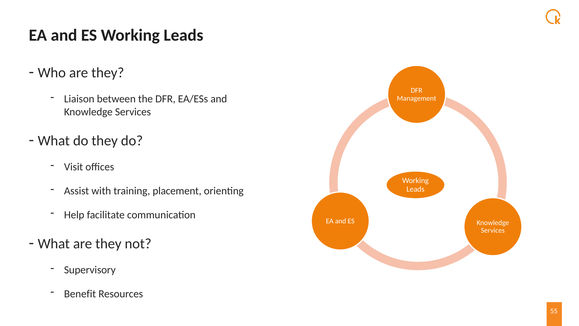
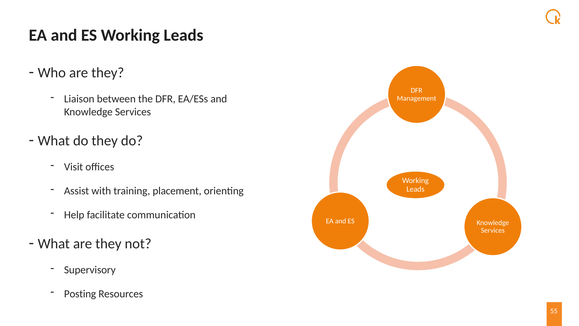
Benefit: Benefit -> Posting (80, 293)
